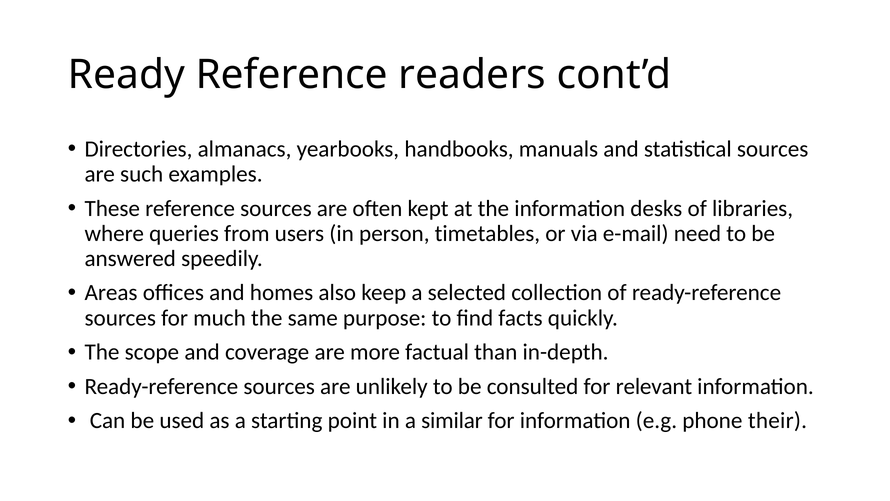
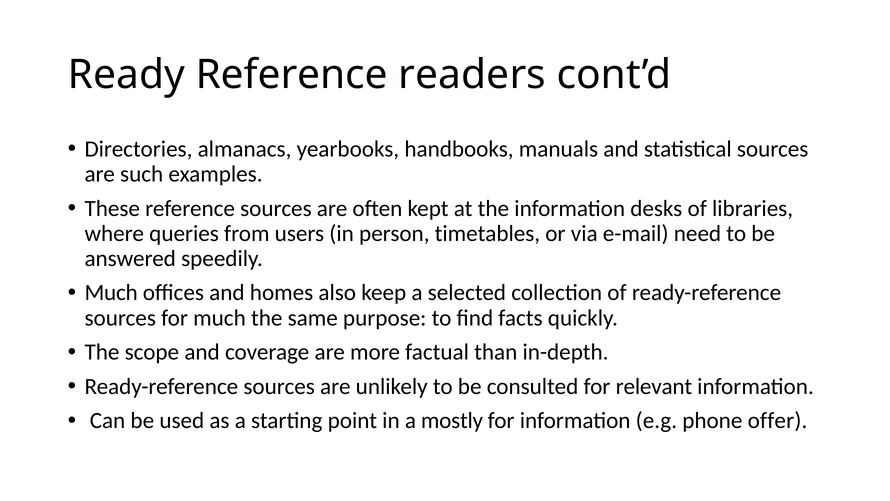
Areas: Areas -> Much (111, 293)
similar: similar -> mostly (452, 421)
their: their -> offer (778, 421)
